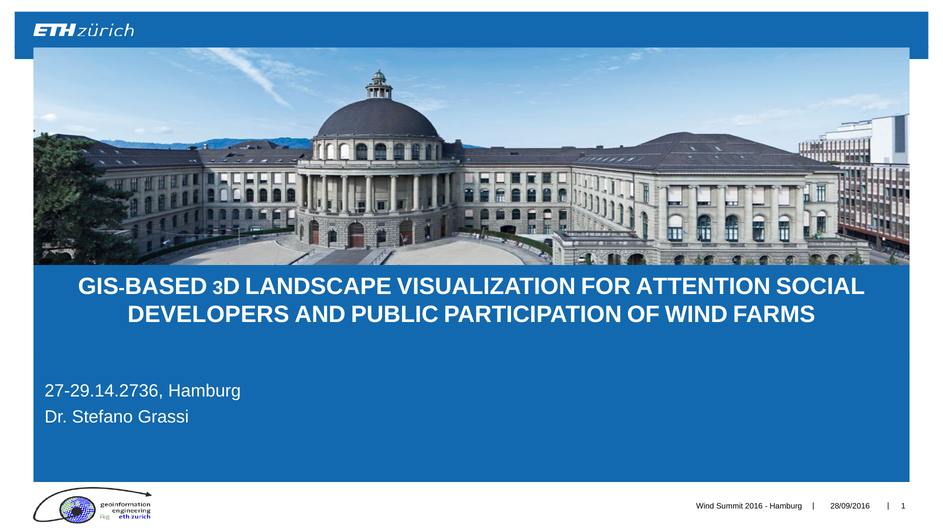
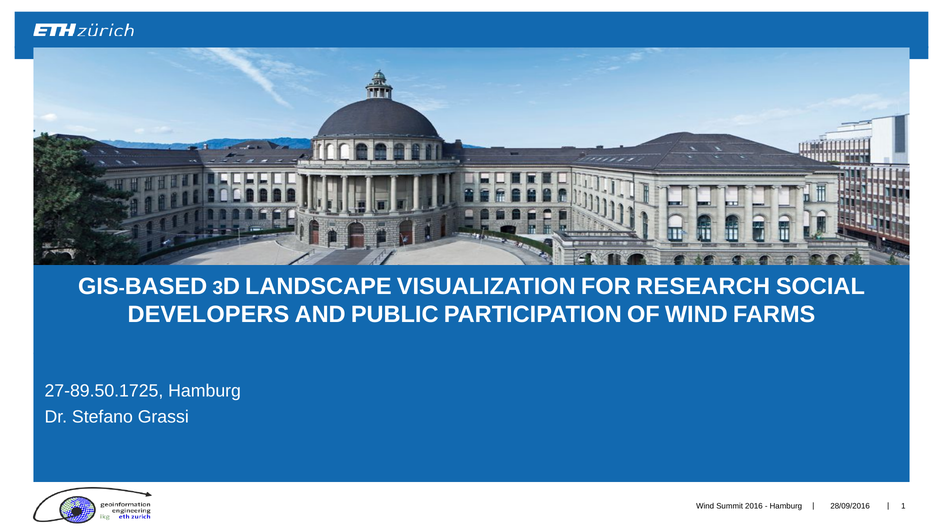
ATTENTION: ATTENTION -> RESEARCH (703, 287)
27-29.14.2736: 27-29.14.2736 -> 27-89.50.1725 (104, 391)
